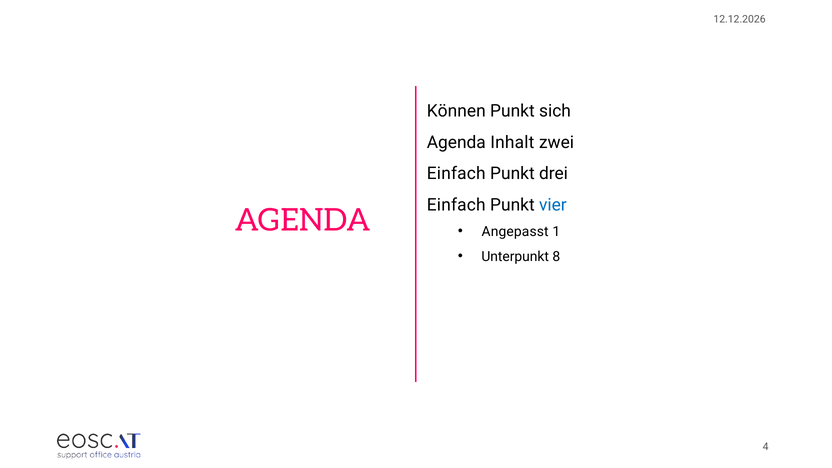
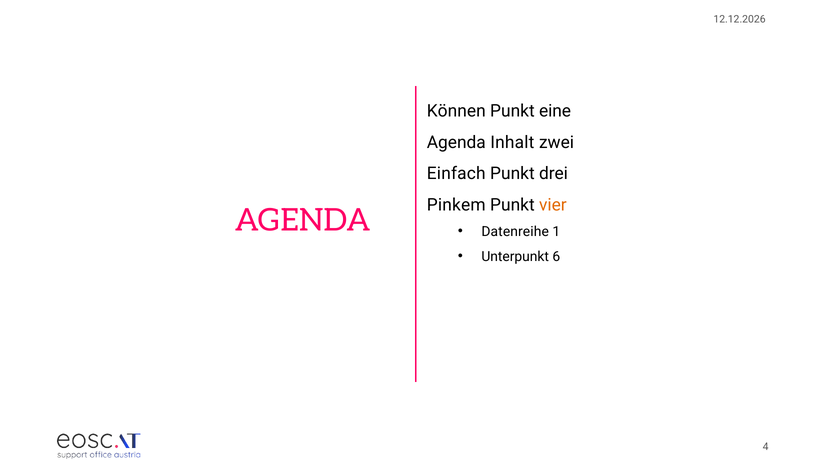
sich: sich -> eine (555, 111)
Einfach: Einfach -> Pinkem (456, 205)
vier colour: blue -> orange (553, 205)
Angepasst: Angepasst -> Datenreihe (515, 232)
8: 8 -> 6 (556, 257)
